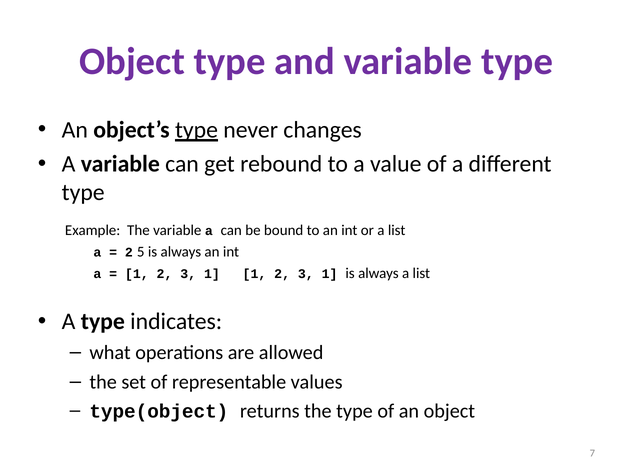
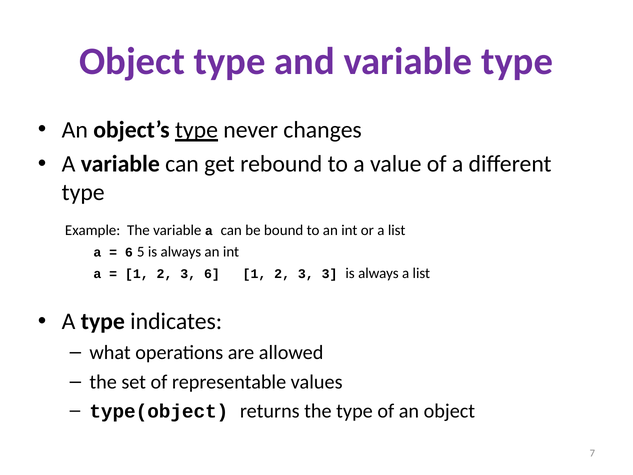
2: 2 -> 6 (129, 252)
1: 1 -> 6 (212, 274)
1: 1 -> 3 (330, 274)
